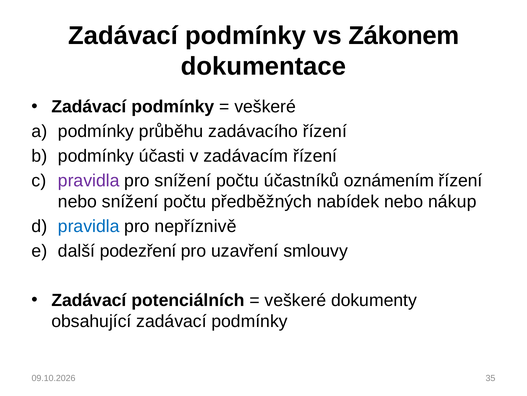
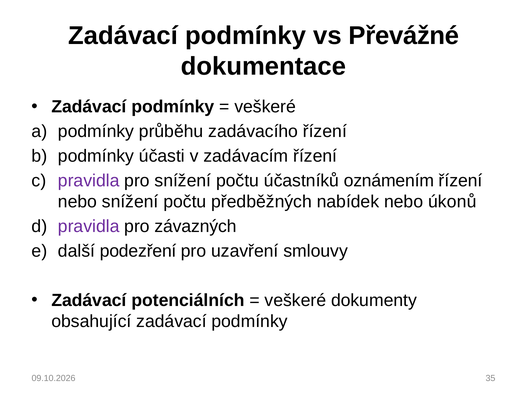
Zákonem: Zákonem -> Převážné (404, 36)
nákup: nákup -> úkonů (452, 201)
pravidla colour: blue -> purple (89, 226)
nepříznivě: nepříznivě -> závazných (196, 226)
